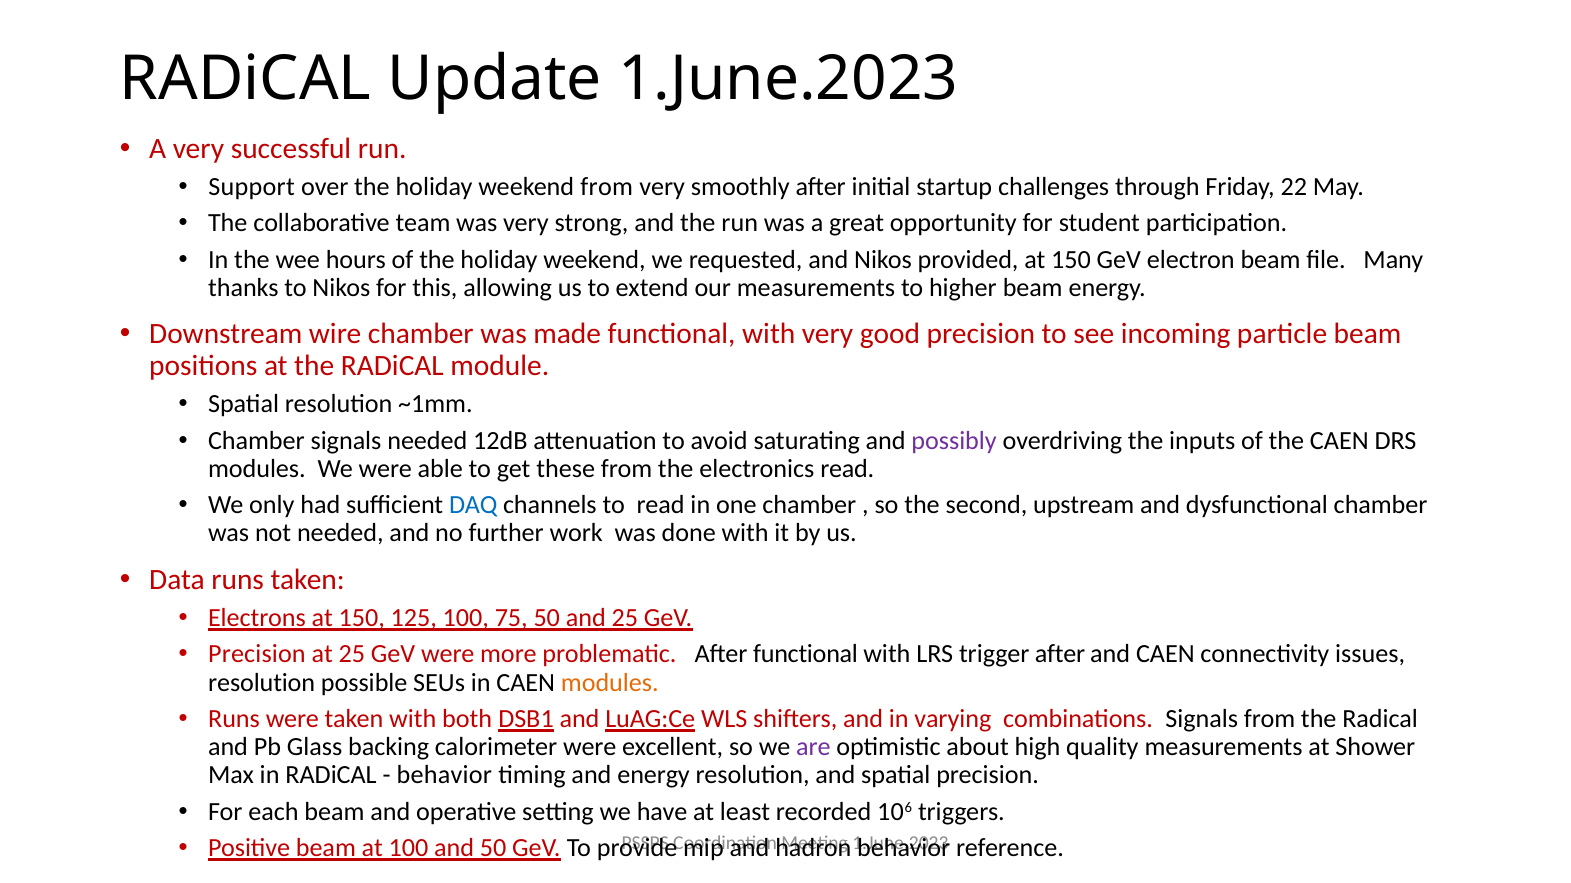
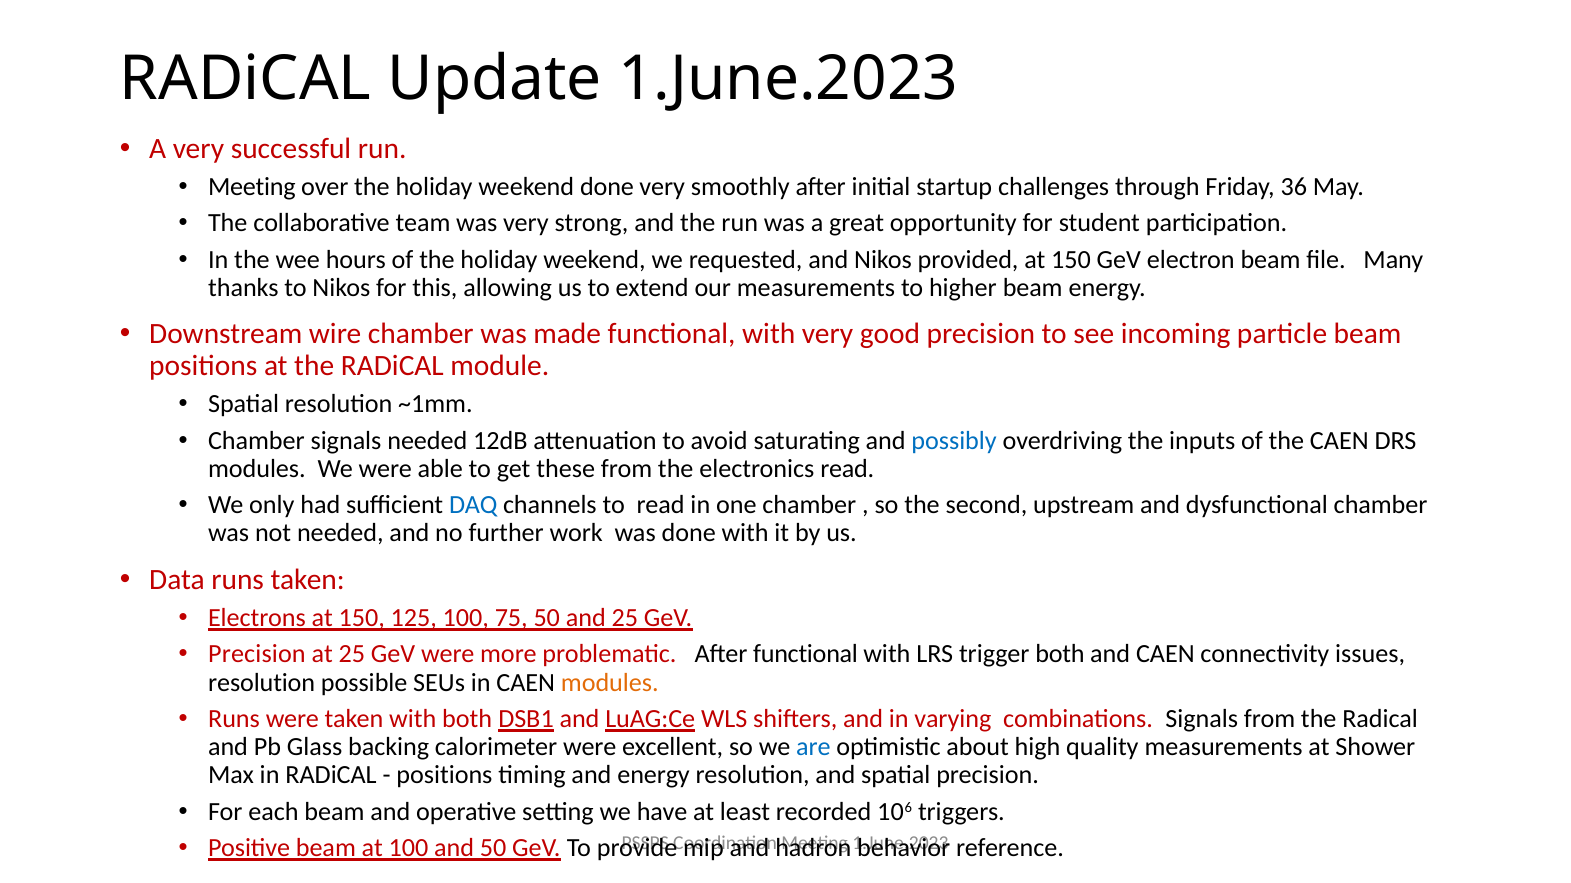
Support: Support -> Meeting (252, 187)
weekend from: from -> done (607, 187)
22: 22 -> 36 (1294, 187)
possibly colour: purple -> blue (954, 441)
trigger after: after -> both (1060, 655)
are colour: purple -> blue (813, 748)
behavior: behavior -> positions (444, 776)
